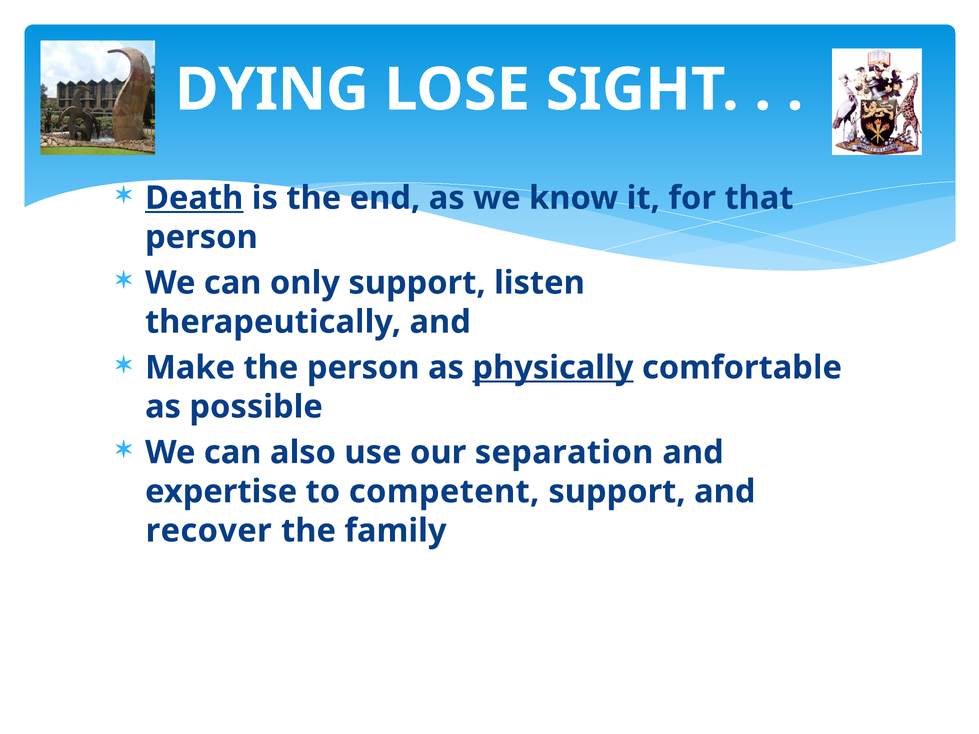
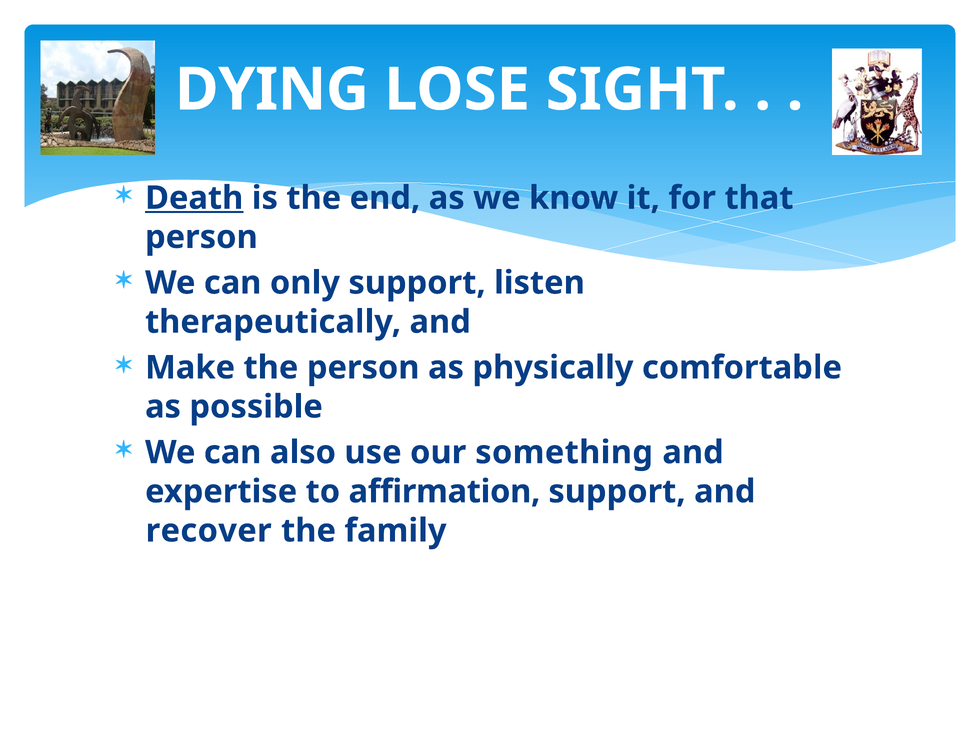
physically underline: present -> none (553, 368)
separation: separation -> something (564, 453)
competent: competent -> affirmation (444, 492)
